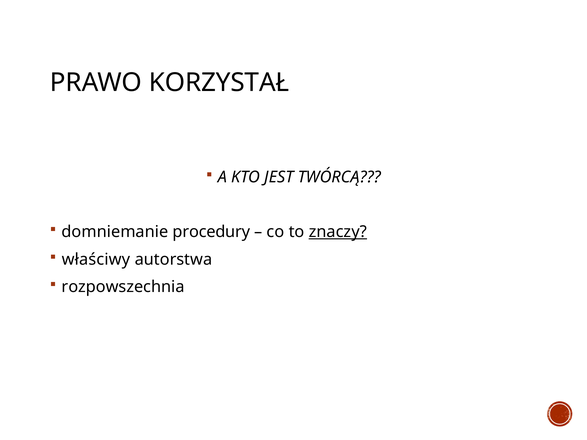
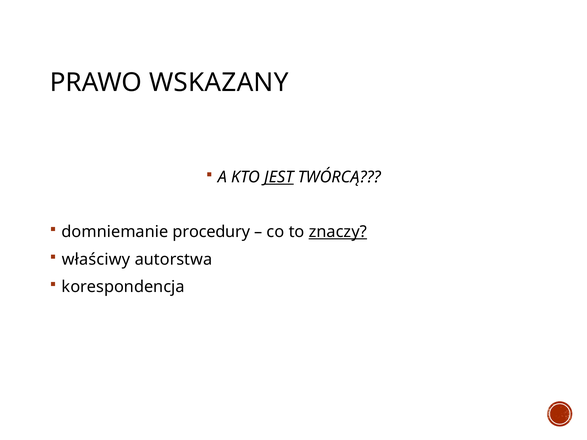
KORZYSTAŁ: KORZYSTAŁ -> WSKAZANY (219, 83)
JEST underline: none -> present (279, 177)
rozpowszechnia: rozpowszechnia -> korespondencja (123, 287)
